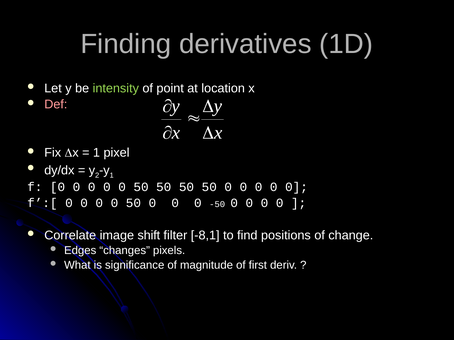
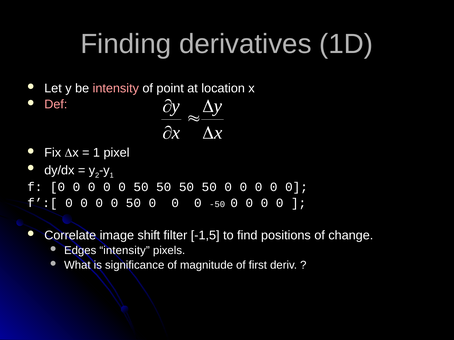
intensity colour: light green -> pink (116, 88)
-8,1: -8,1 -> -1,5 (205, 236)
Edges changes: changes -> intensity (125, 251)
